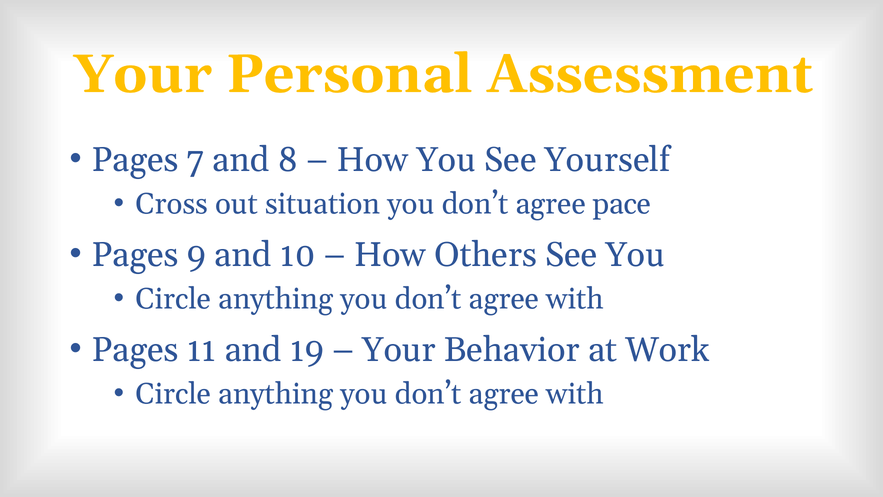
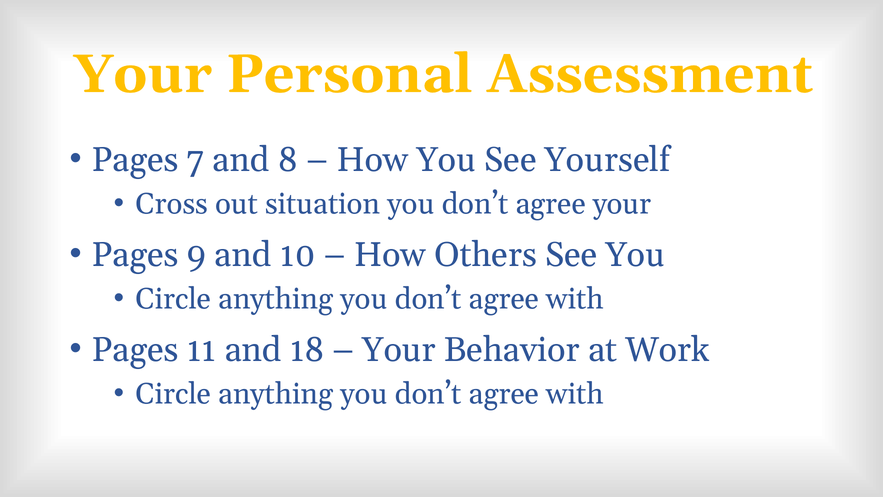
agree pace: pace -> your (622, 204)
19: 19 -> 18 (307, 350)
